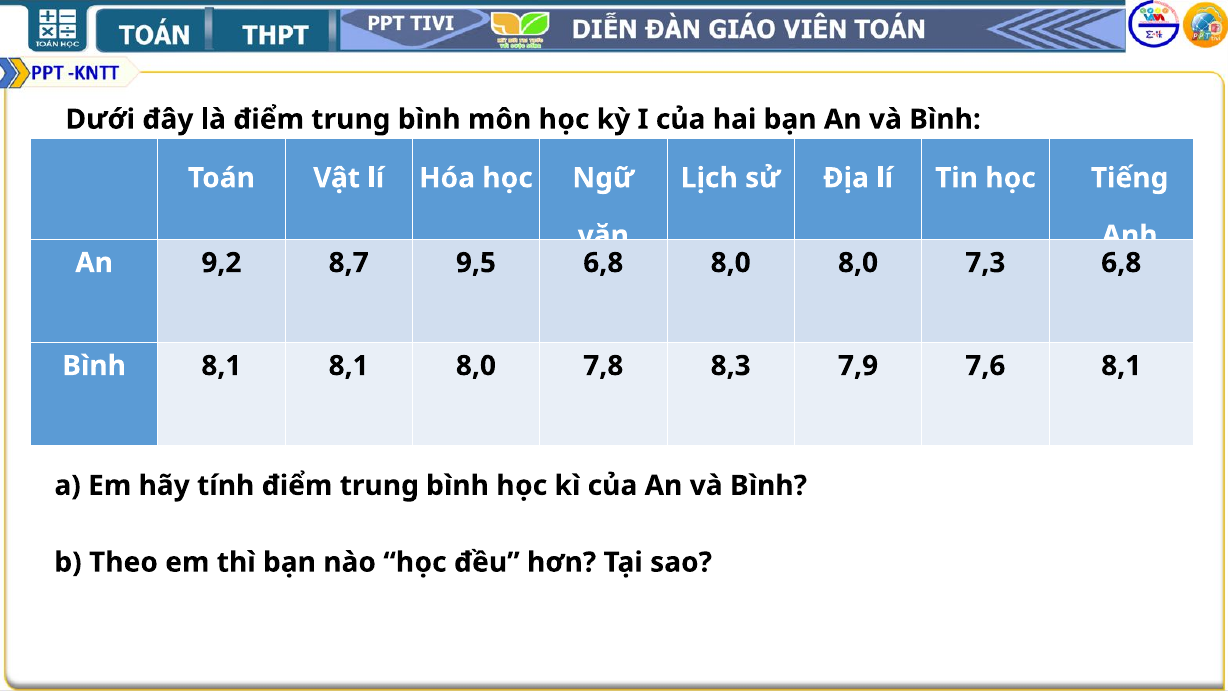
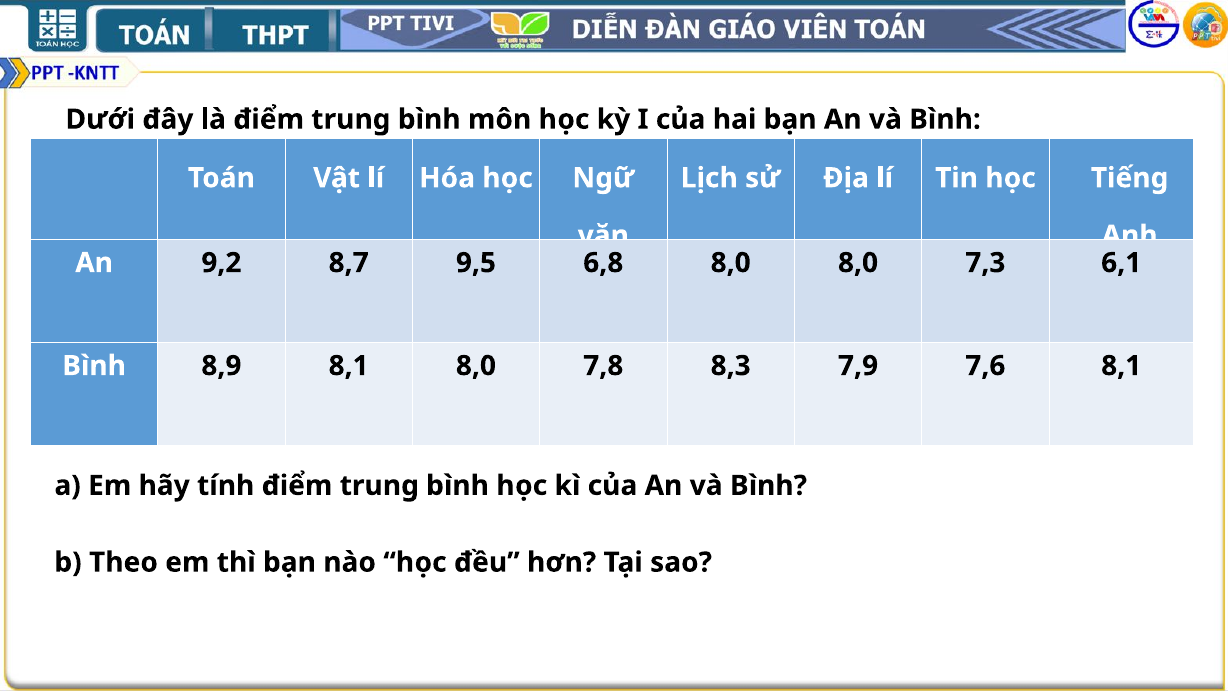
7,3 6,8: 6,8 -> 6,1 (1121, 263)
Bình 8,1: 8,1 -> 8,9 (221, 366)
